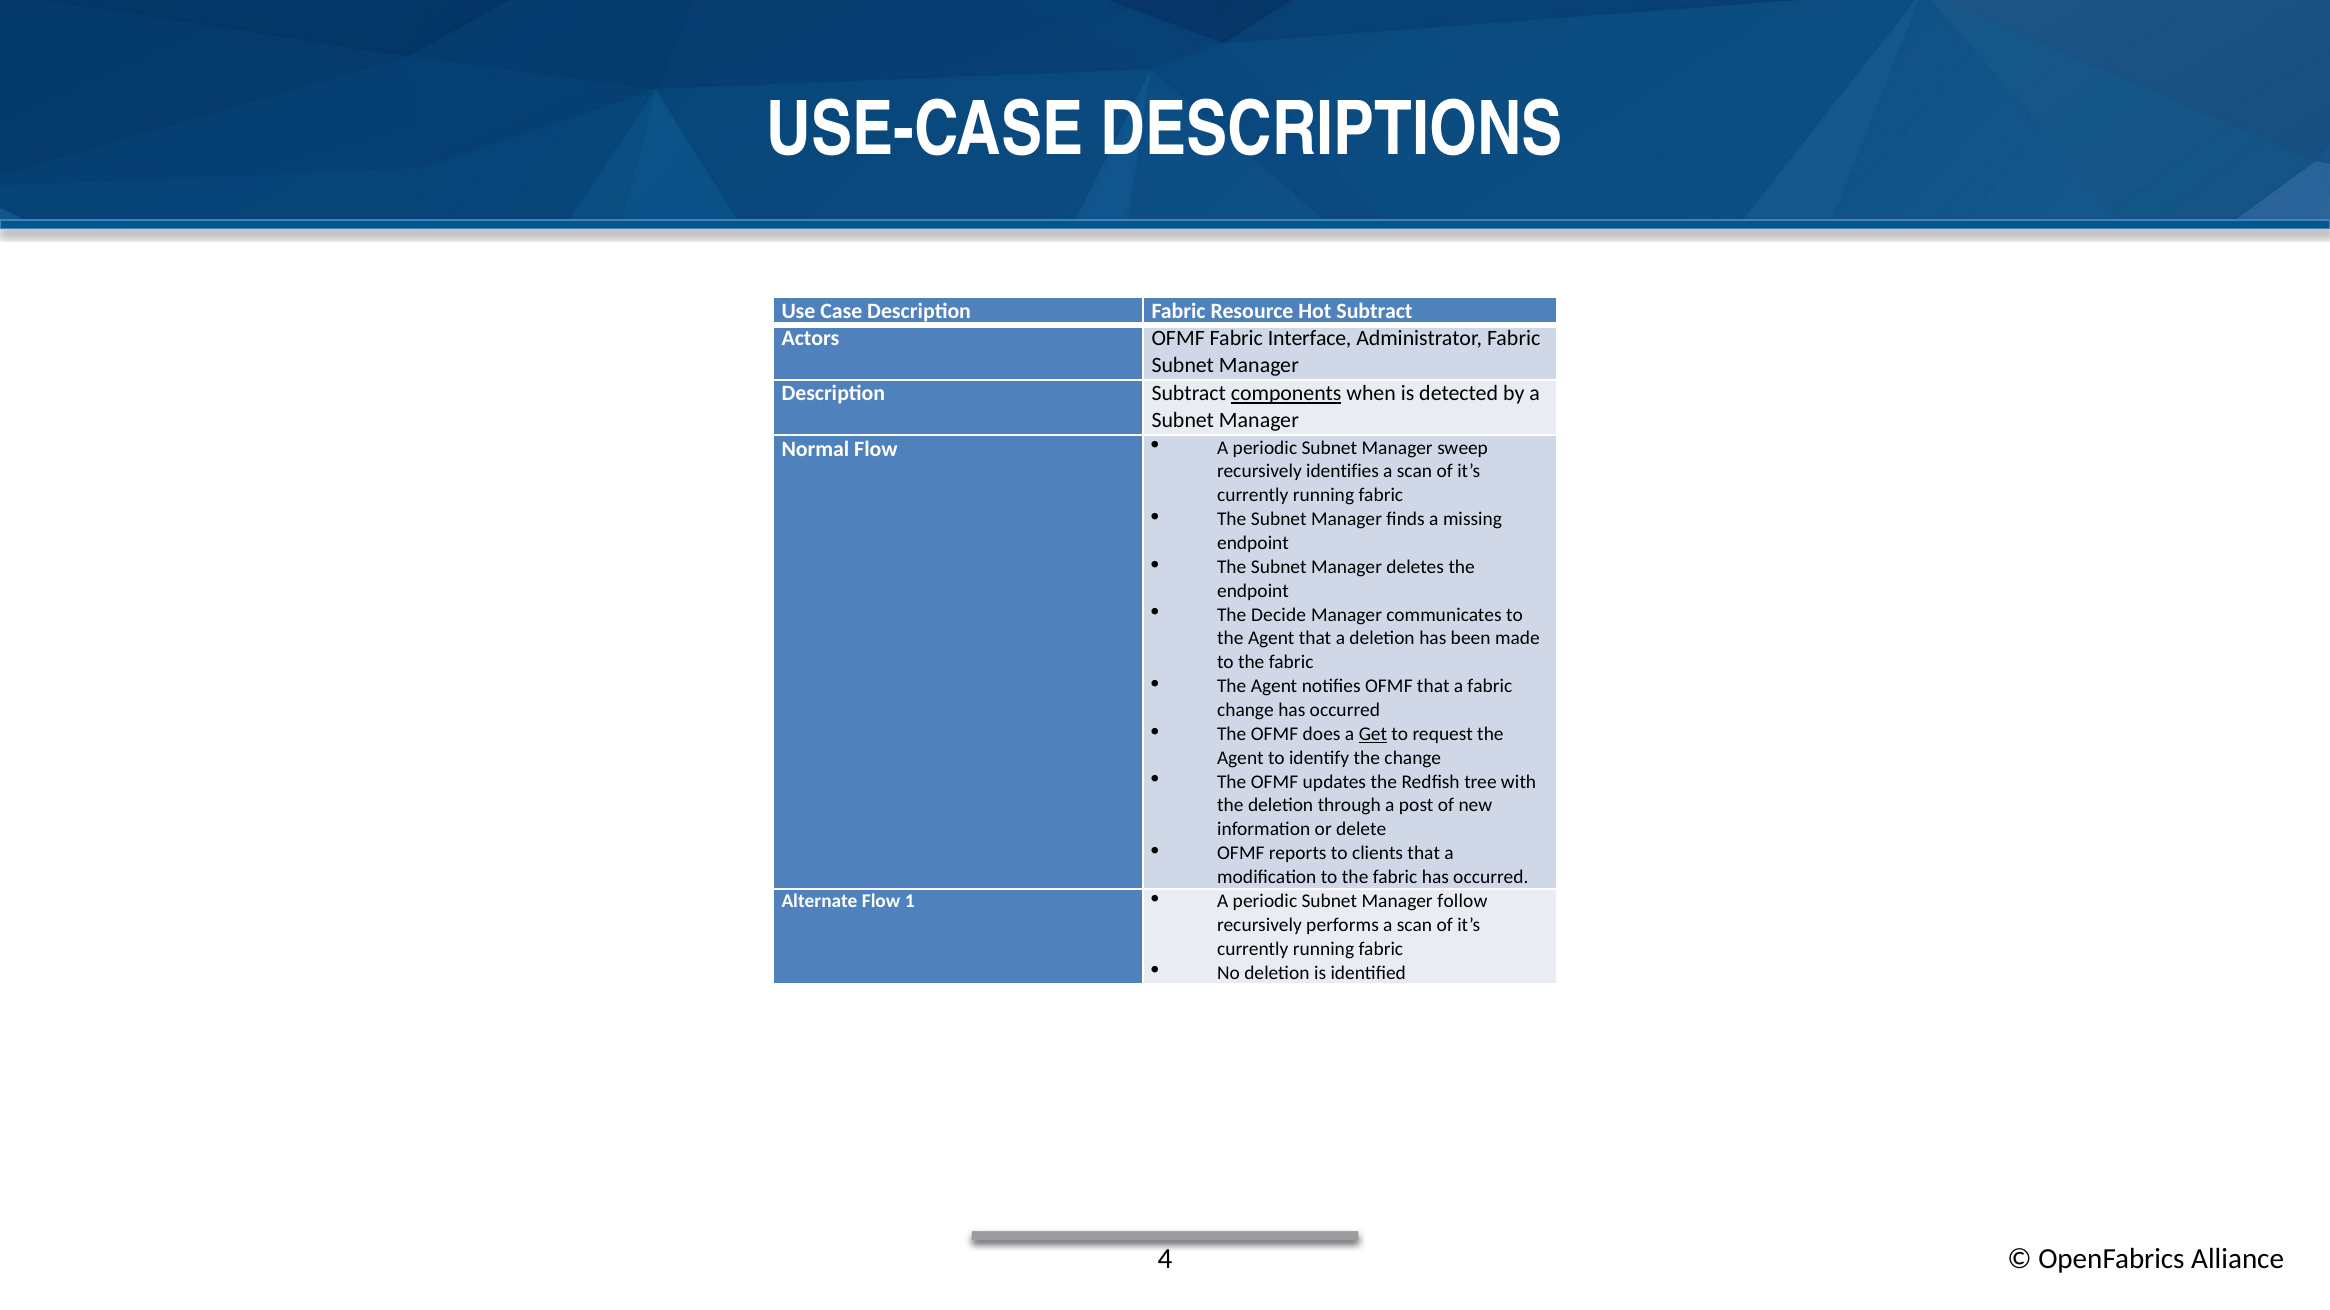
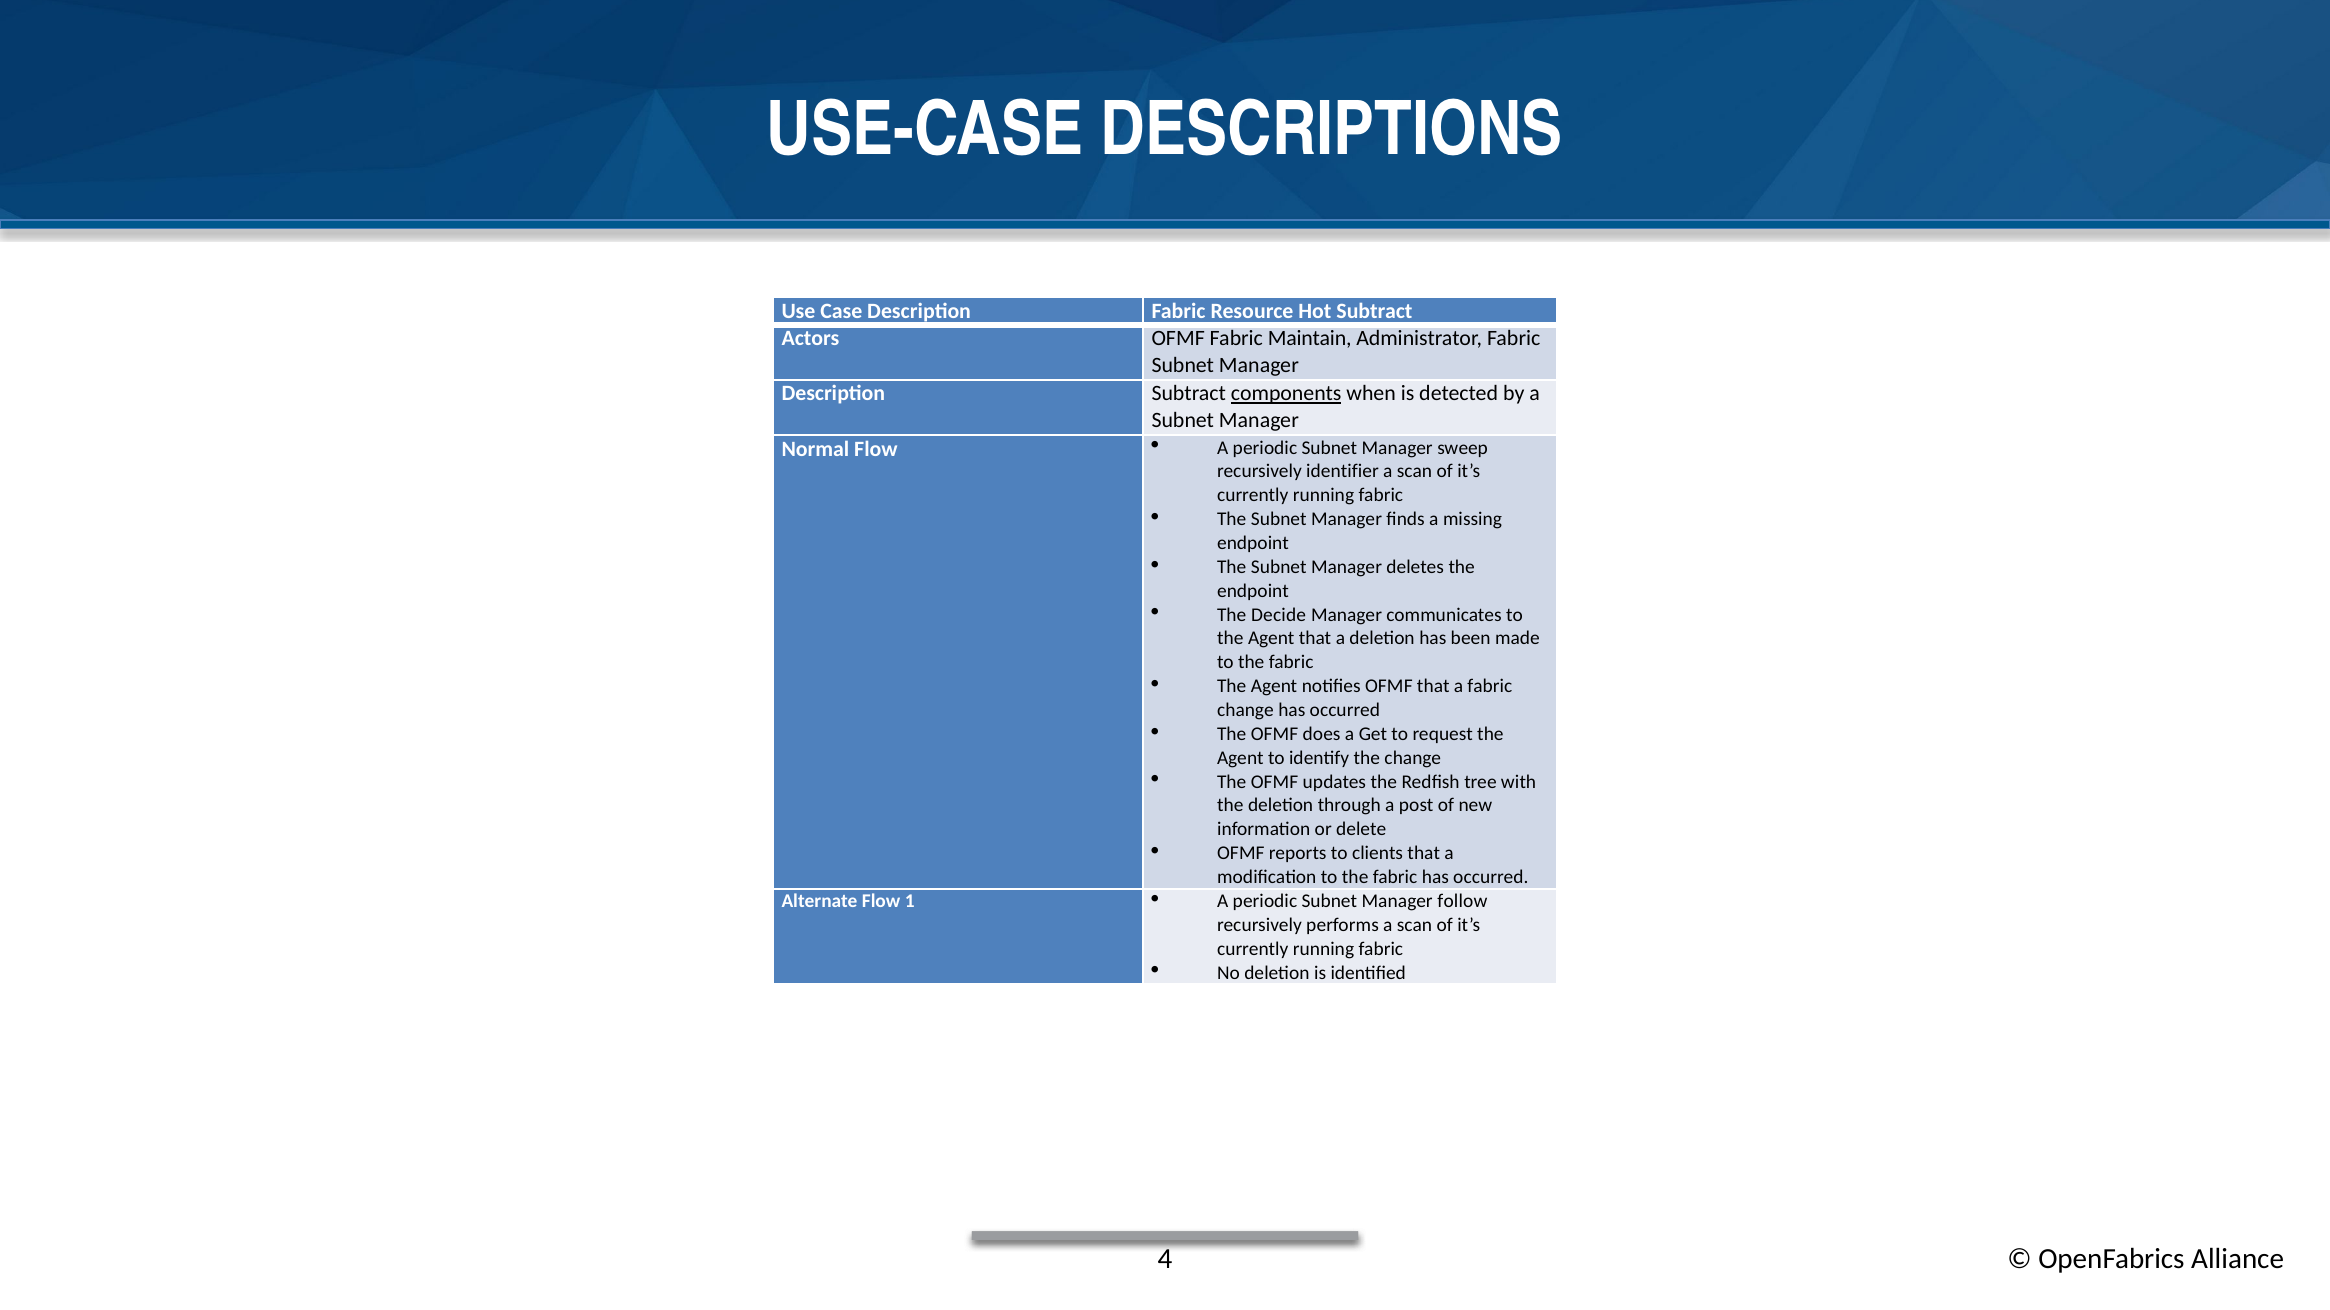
Interface: Interface -> Maintain (1310, 339)
identifies: identifies -> identifier (1343, 472)
Get underline: present -> none (1373, 734)
